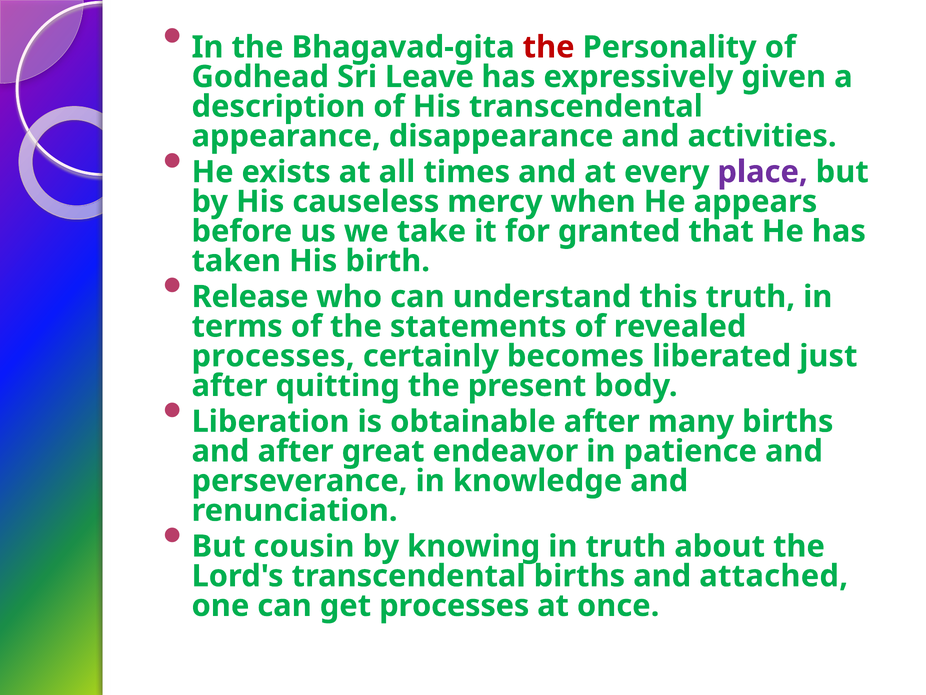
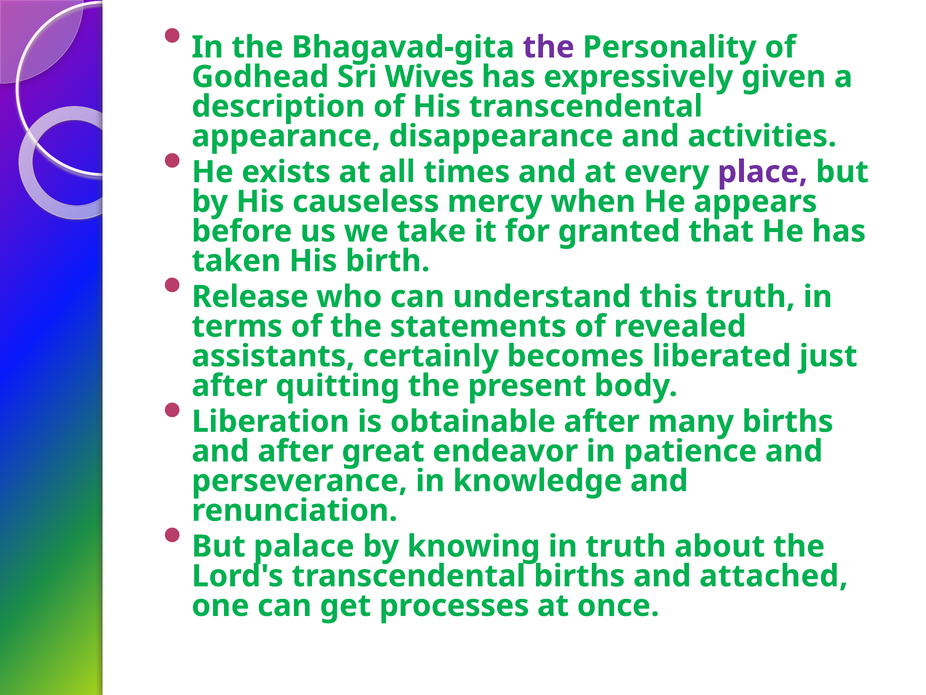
the colour: red -> purple (549, 47)
Leave: Leave -> Wives (429, 77)
processes: processes -> assistants (273, 356)
cousin: cousin -> palace (304, 546)
